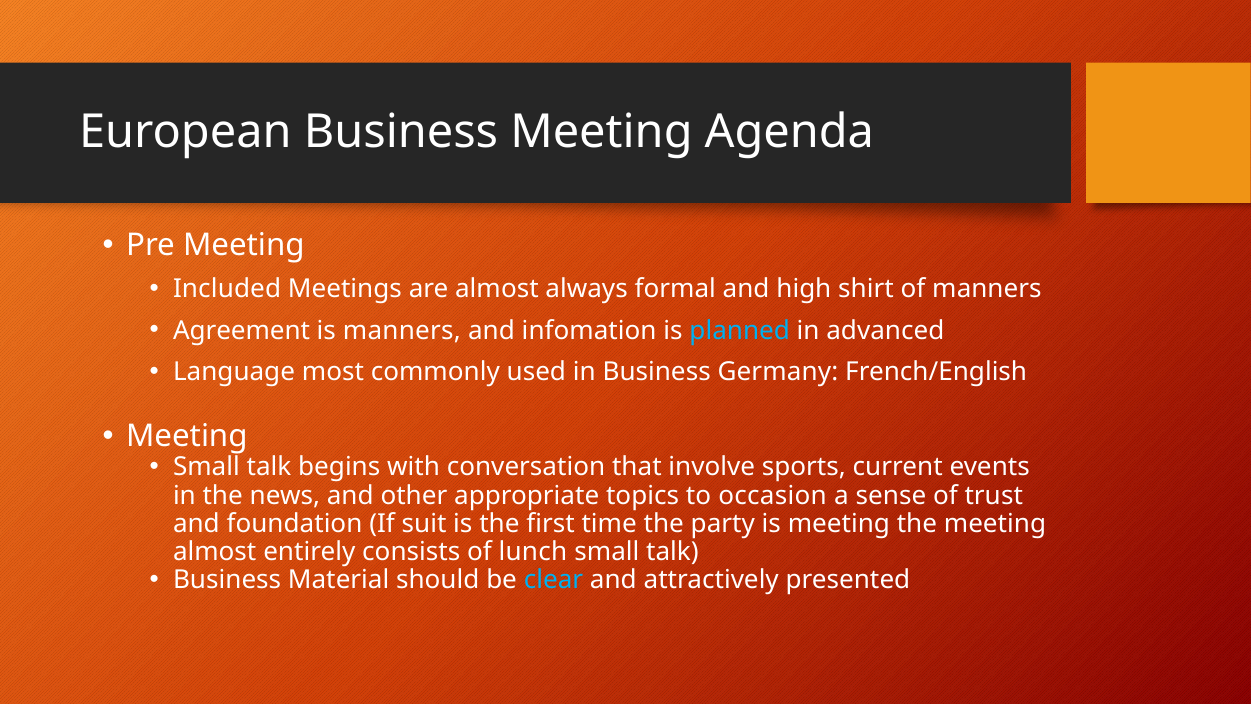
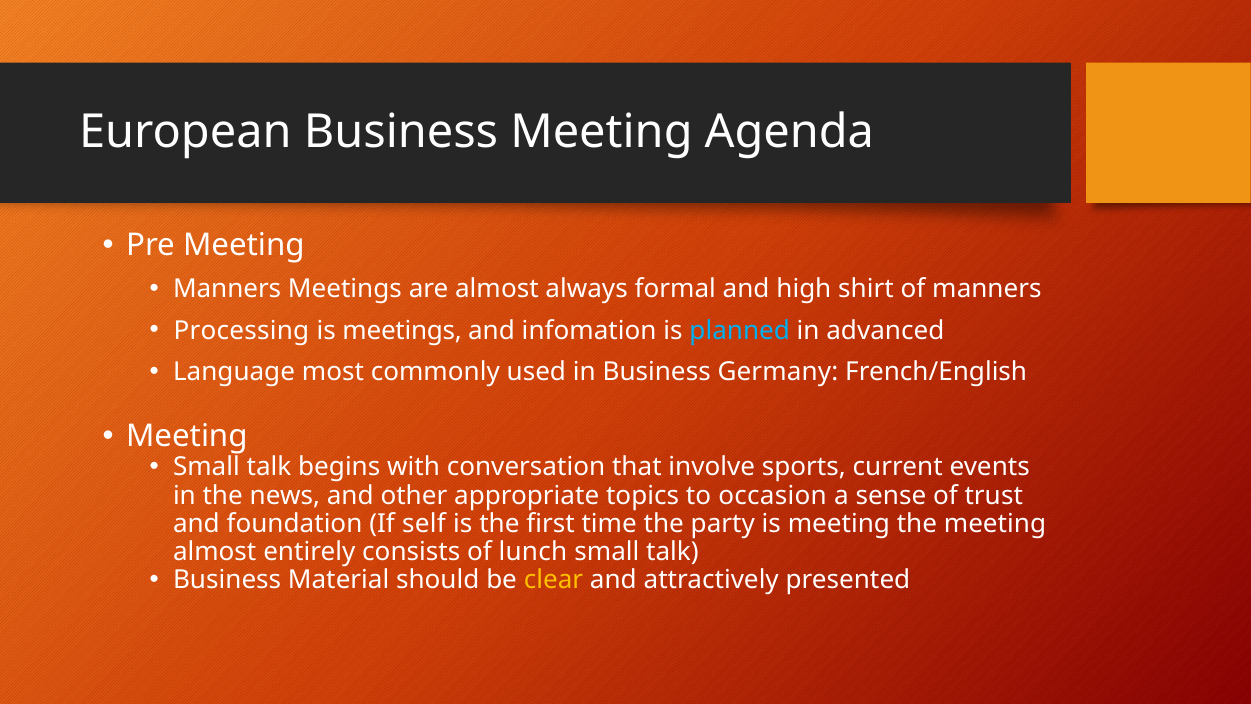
Included: Included -> Manners (227, 289)
Agreement: Agreement -> Processing (241, 330)
is manners: manners -> meetings (402, 330)
suit: suit -> self (424, 523)
clear colour: light blue -> yellow (554, 580)
